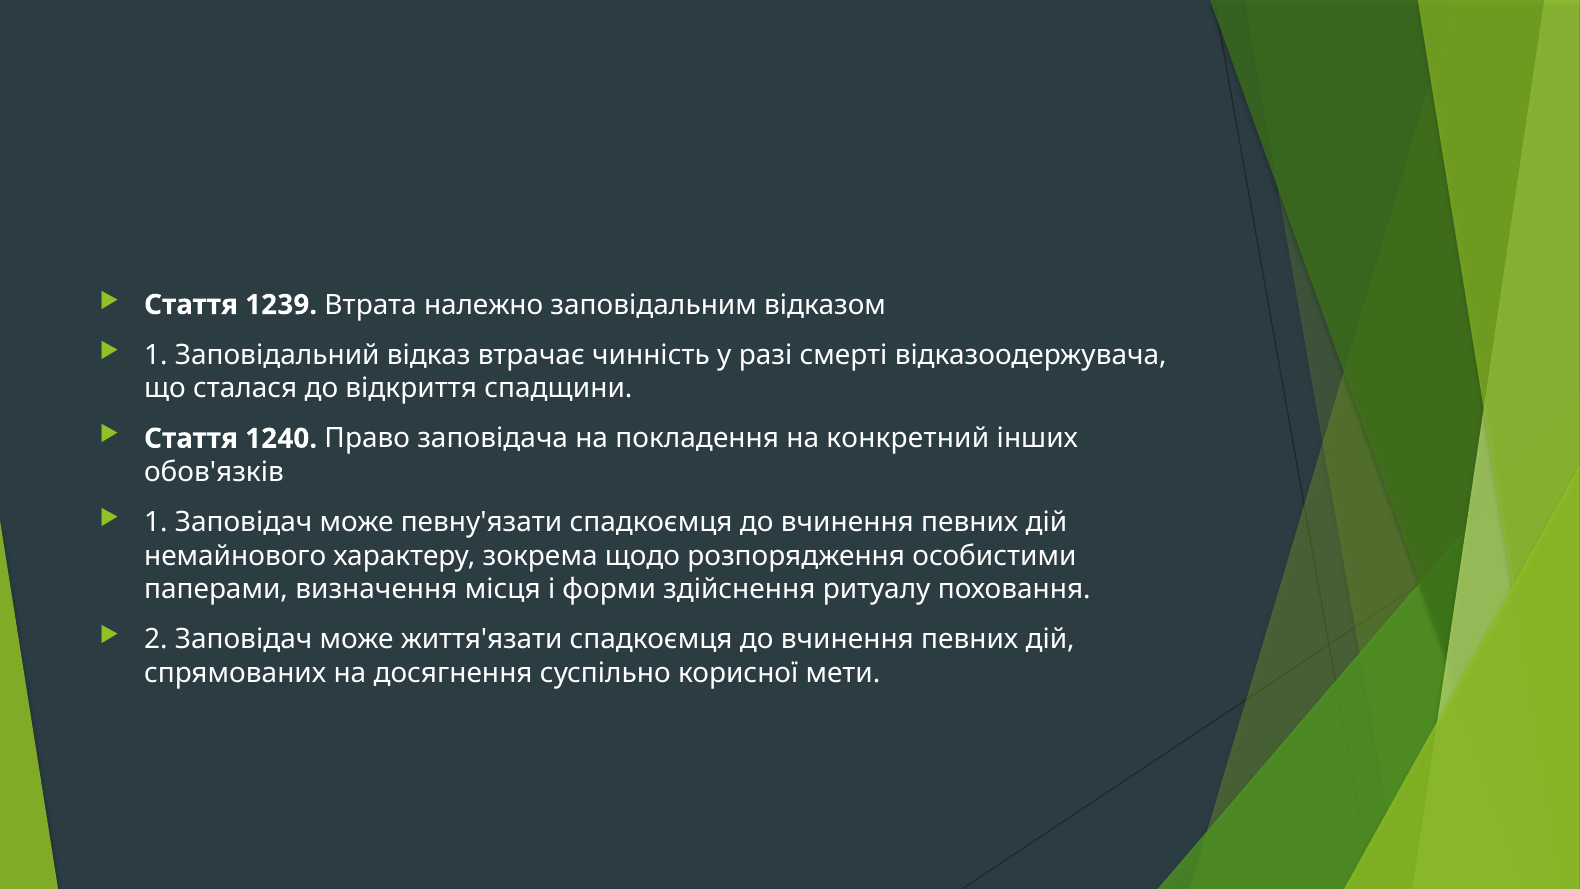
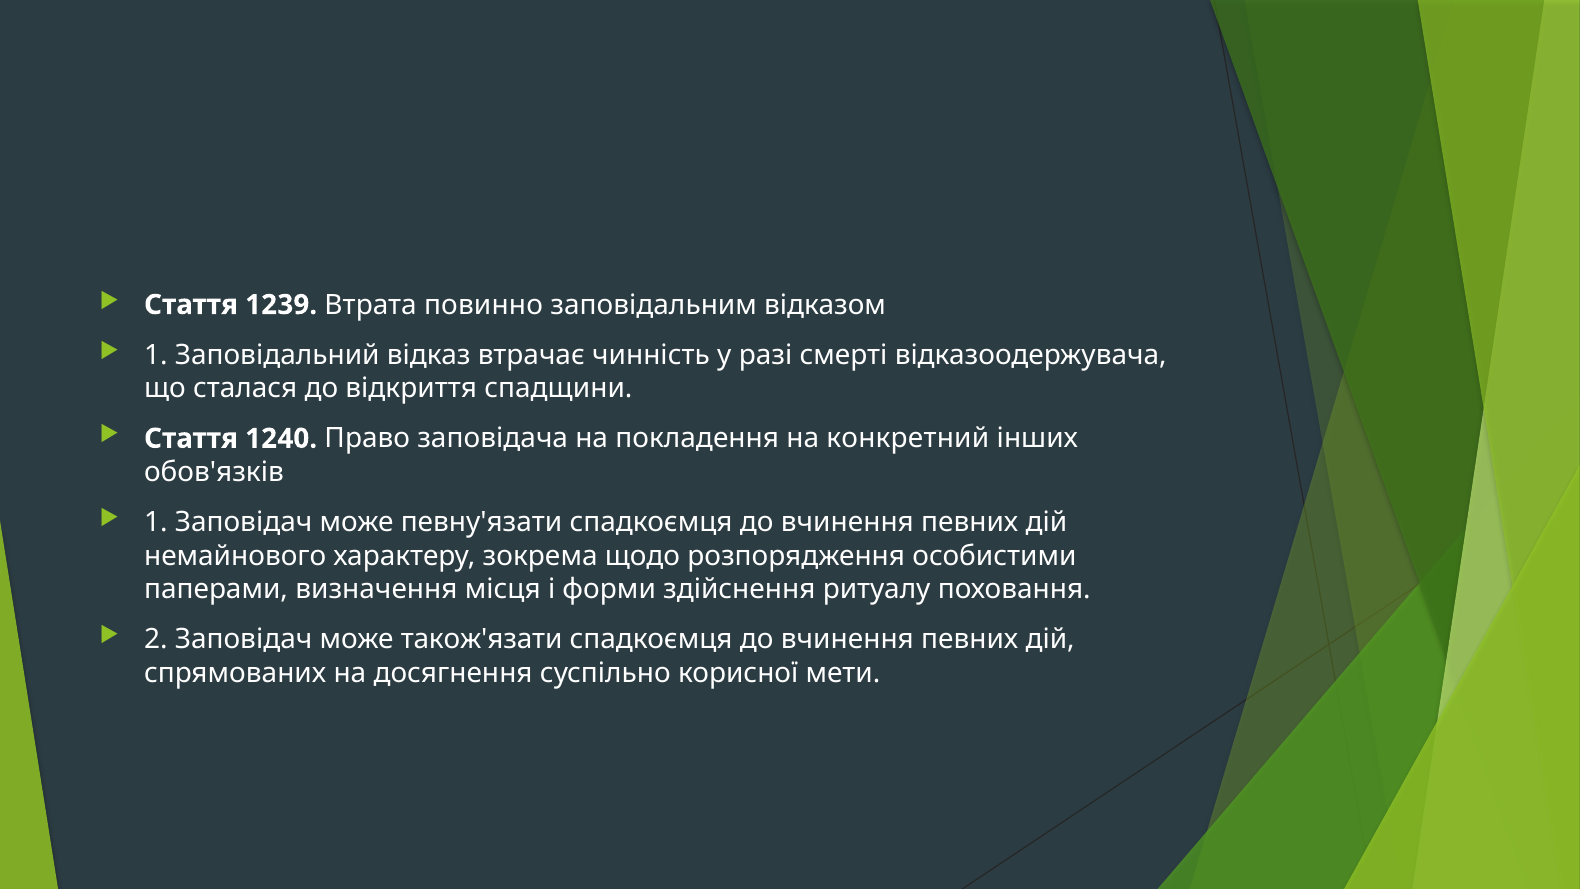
належно: належно -> повинно (483, 305)
життя'язати: життя'язати -> також'язати (482, 639)
